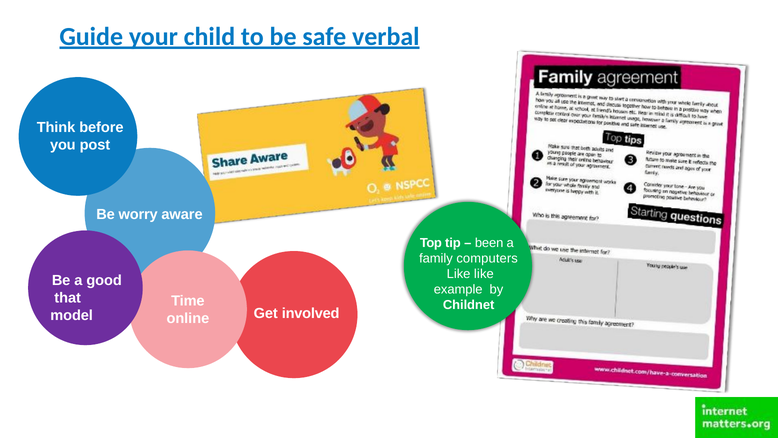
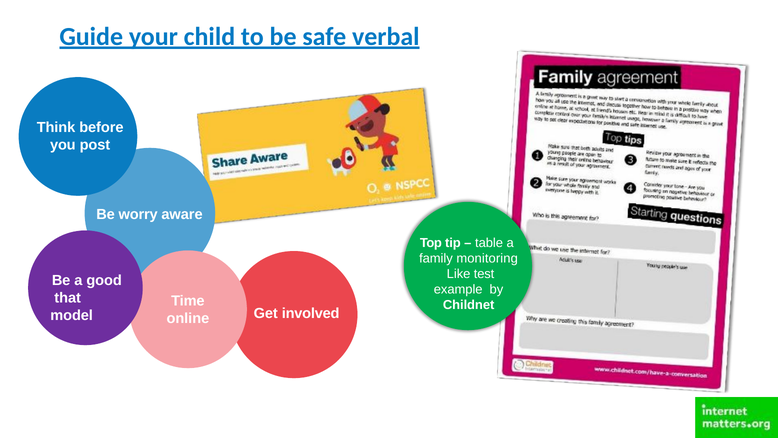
been: been -> table (489, 243)
computers: computers -> monitoring (487, 258)
Like like: like -> test (484, 274)
